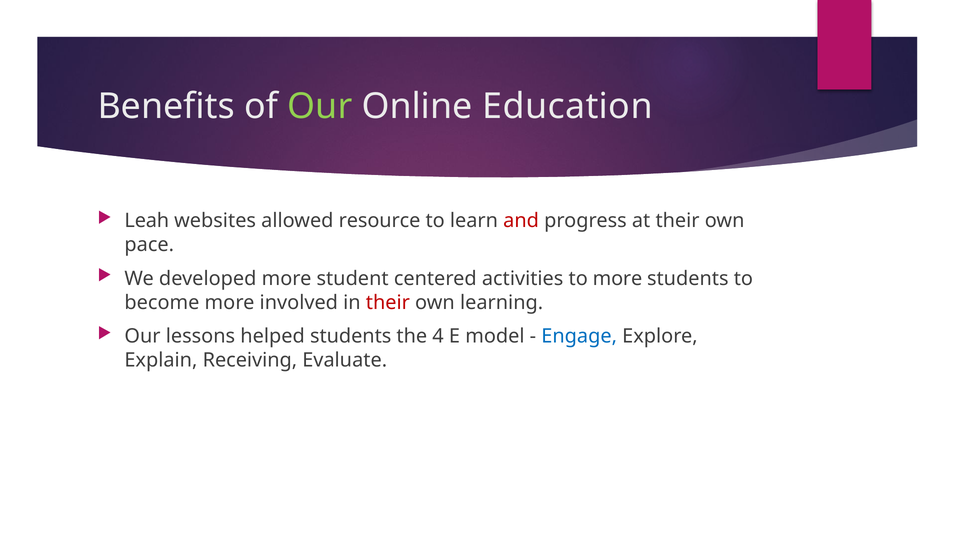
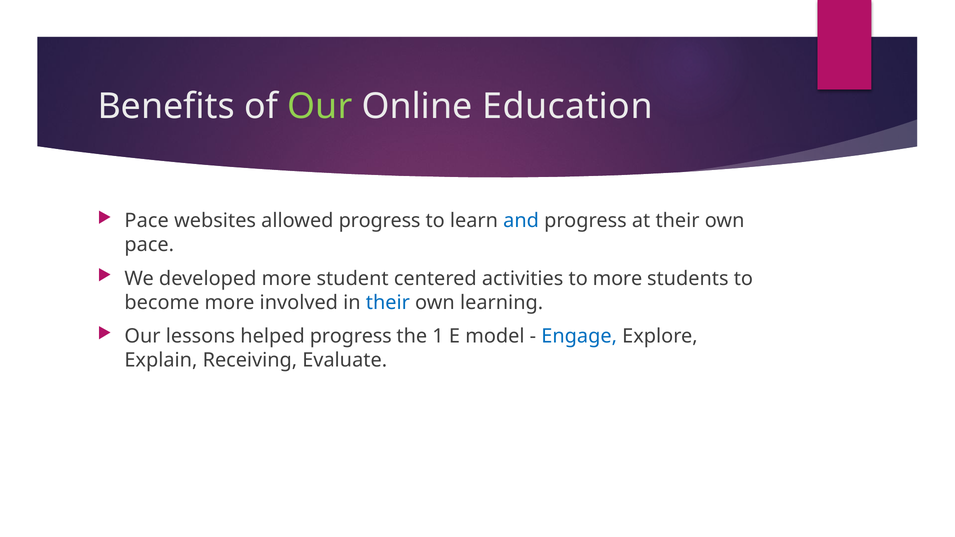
Leah: Leah -> Pace (147, 221)
allowed resource: resource -> progress (380, 221)
and colour: red -> blue (521, 221)
their colour: red -> blue (388, 303)
helped students: students -> progress (351, 336)
4: 4 -> 1 (438, 336)
